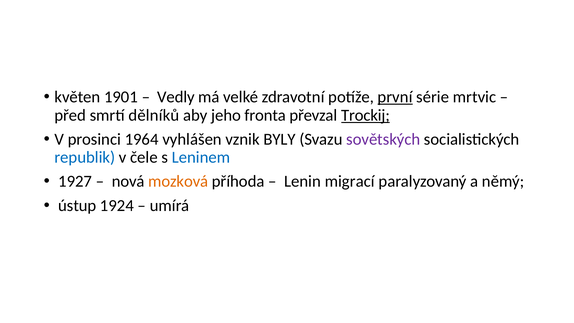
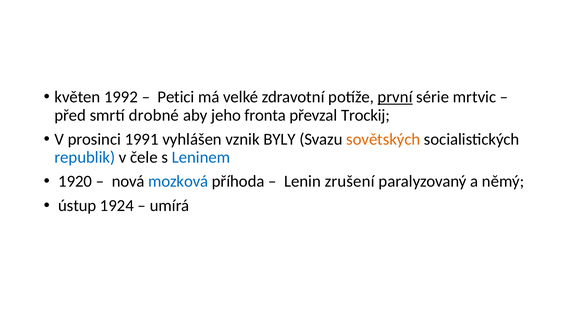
1901: 1901 -> 1992 (121, 97)
Vedly: Vedly -> Petici (176, 97)
dělníků: dělníků -> drobné (154, 115)
Trockij underline: present -> none (366, 115)
1964: 1964 -> 1991 (142, 139)
sovětských colour: purple -> orange (383, 139)
1927: 1927 -> 1920 (75, 181)
mozková colour: orange -> blue (178, 181)
migrací: migrací -> zrušení (350, 181)
